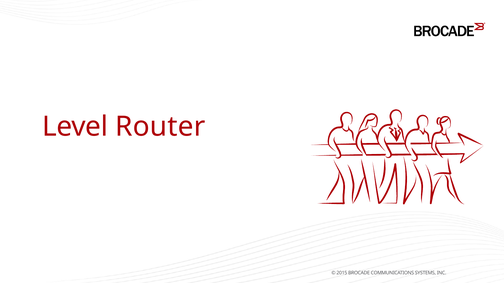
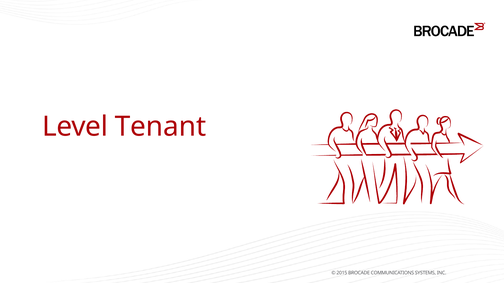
Router: Router -> Tenant (160, 127)
